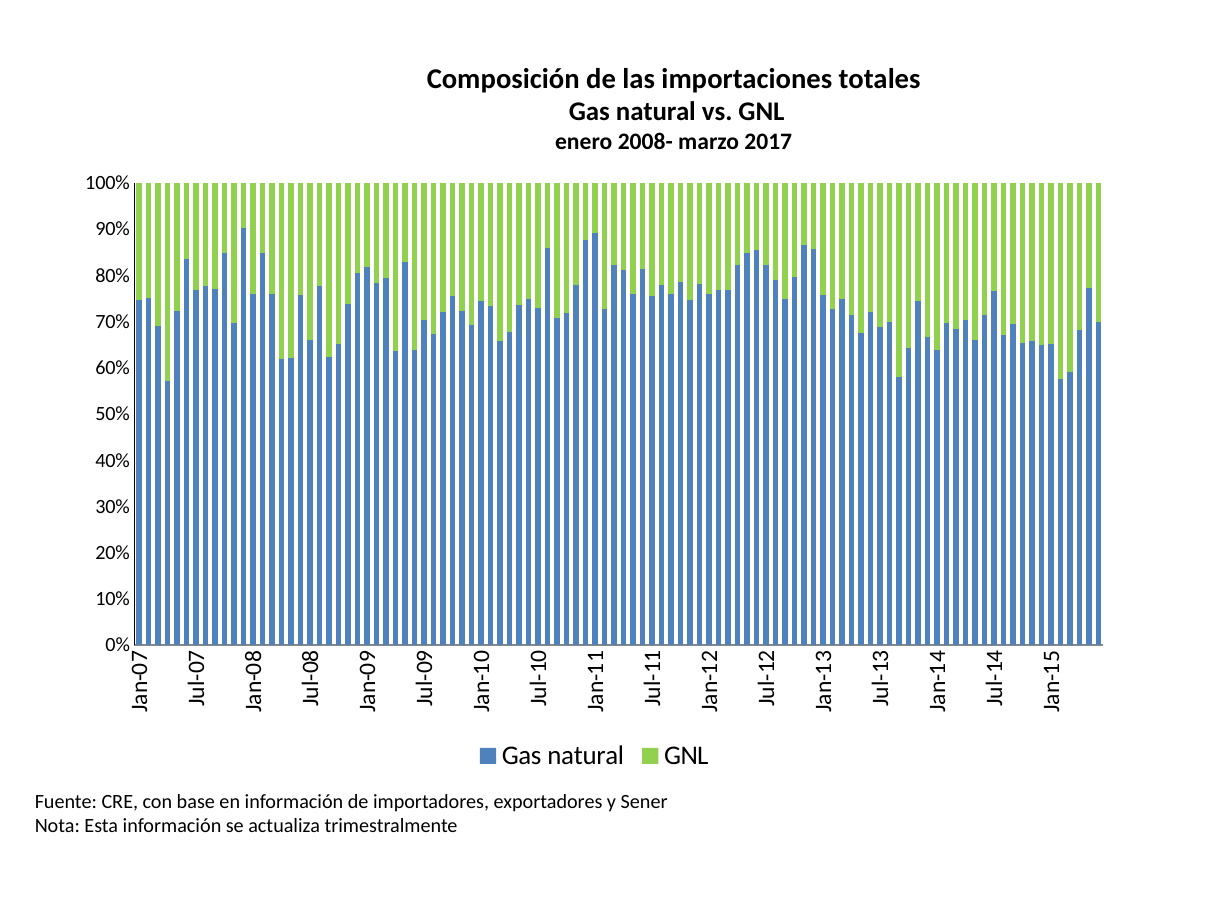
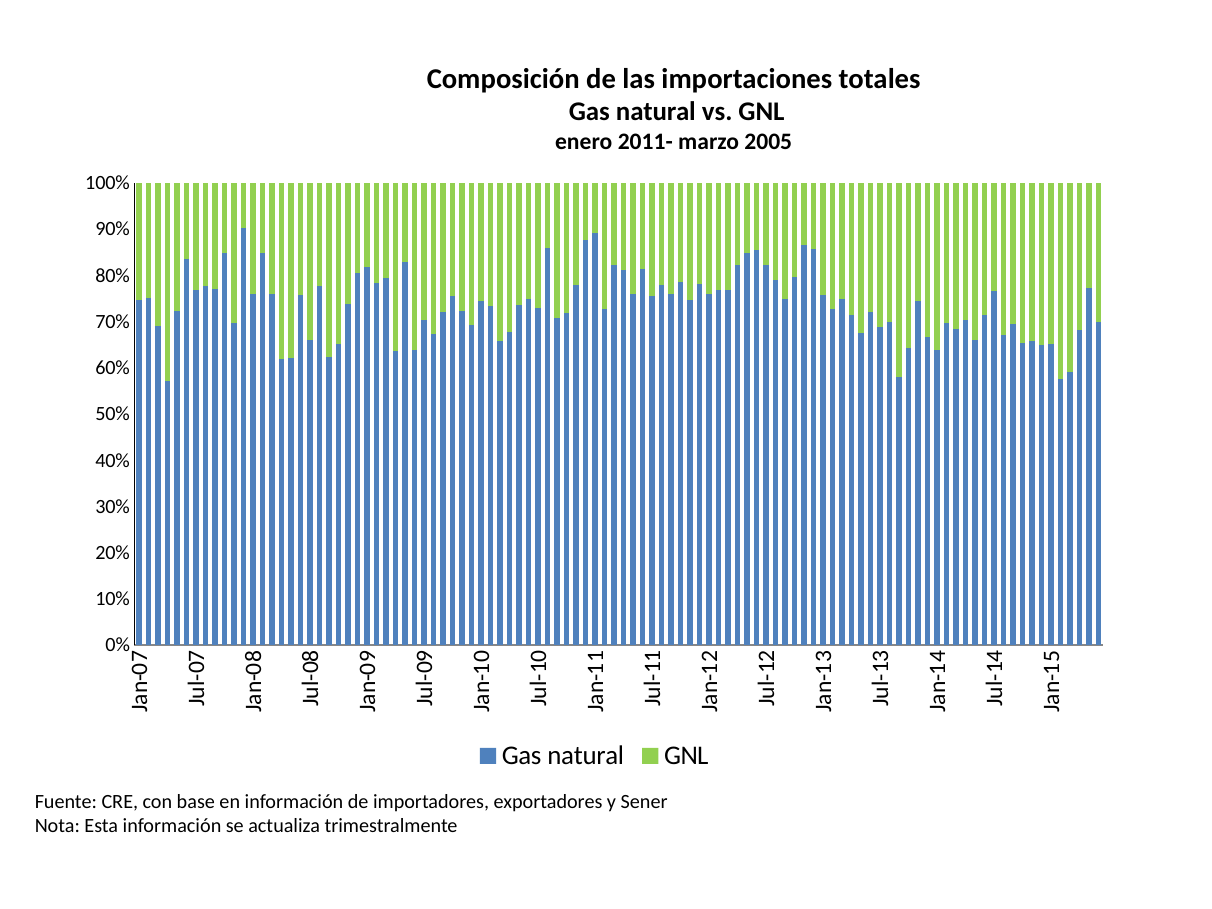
2008-: 2008- -> 2011- (645, 142)
2017: 2017 -> 2005 (768, 142)
